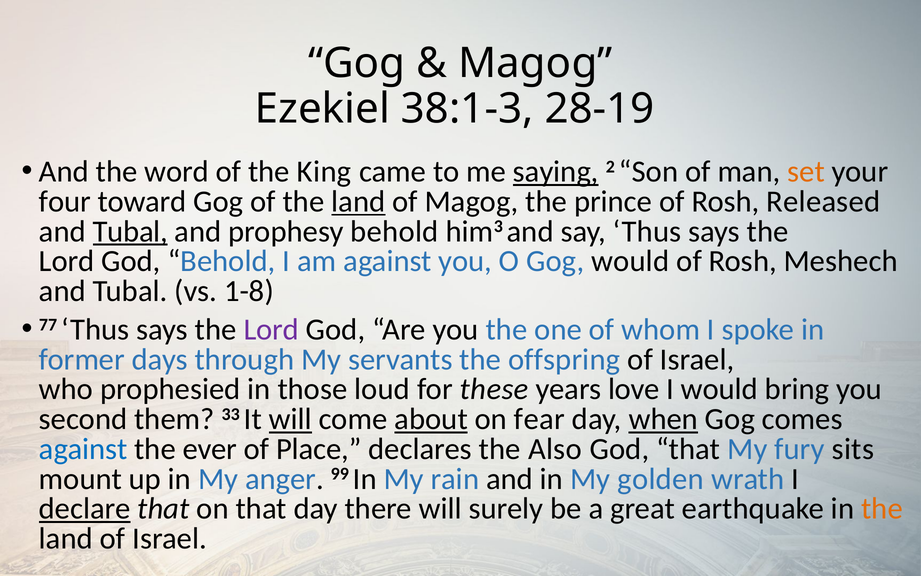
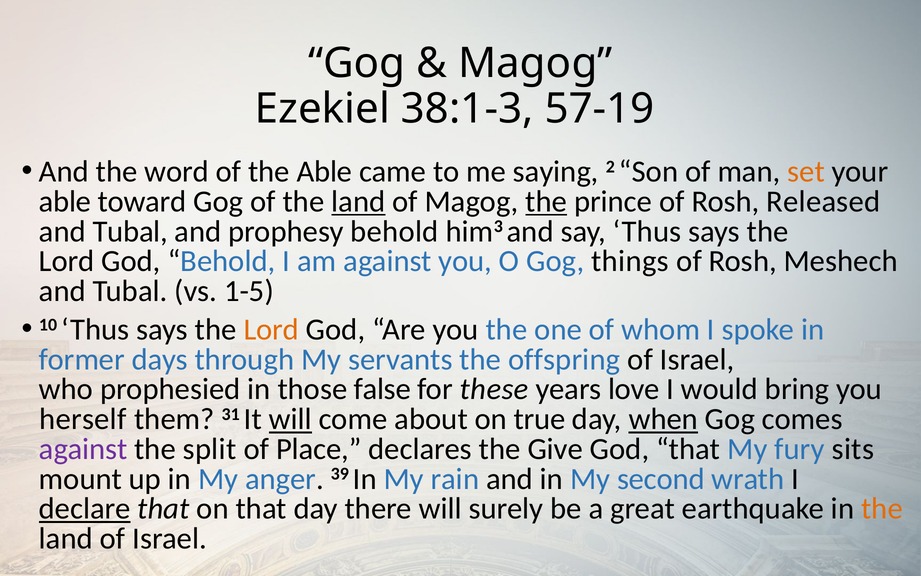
28-19: 28-19 -> 57-19 (600, 109)
the King: King -> Able (324, 172)
saying underline: present -> none (556, 172)
four: four -> able (65, 201)
the underline: none -> present (546, 201)
Tubal underline: present -> none (130, 231)
Gog would: would -> things (630, 261)
1-8: 1-8 -> 1-5 (249, 291)
77: 77 -> 10 (48, 324)
Lord colour: purple -> orange (271, 329)
loud: loud -> false (382, 389)
second: second -> herself (83, 419)
33: 33 -> 31 (231, 414)
about underline: present -> none (431, 419)
fear: fear -> true (540, 419)
against colour: blue -> purple (83, 449)
ever: ever -> split (210, 449)
Also: Also -> Give (555, 449)
99: 99 -> 39 (340, 474)
golden: golden -> second (661, 479)
